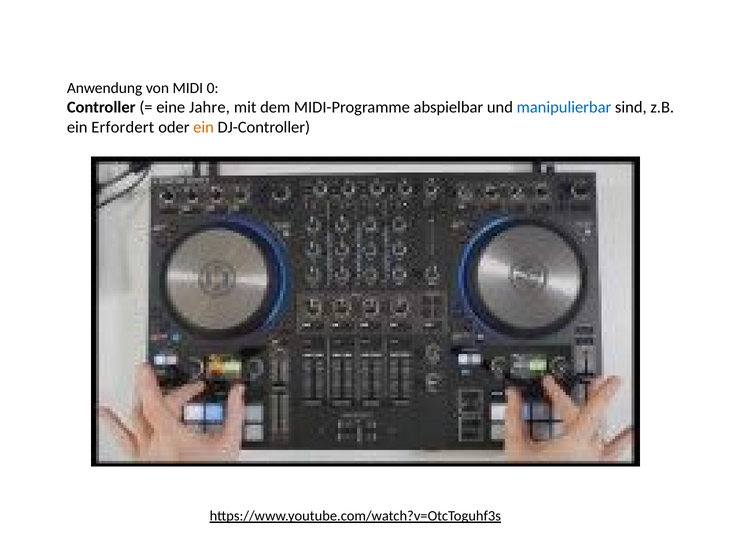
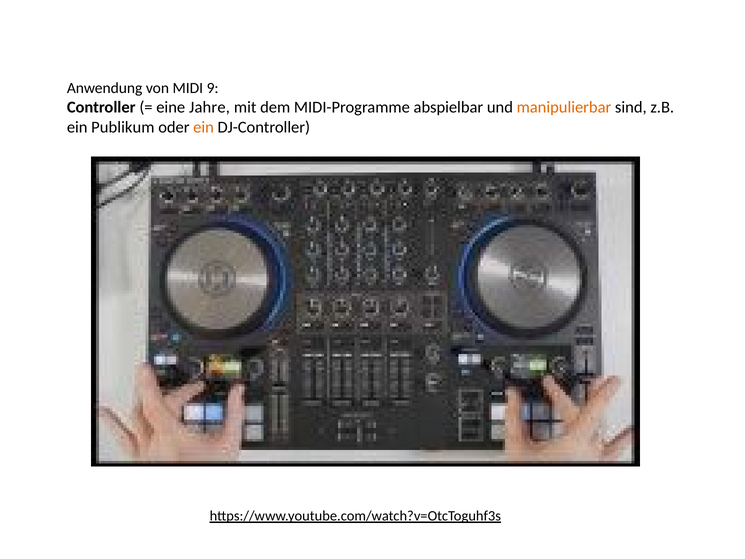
0: 0 -> 9 (213, 88)
manipulierbar colour: blue -> orange (564, 107)
Erfordert: Erfordert -> Publikum (123, 127)
